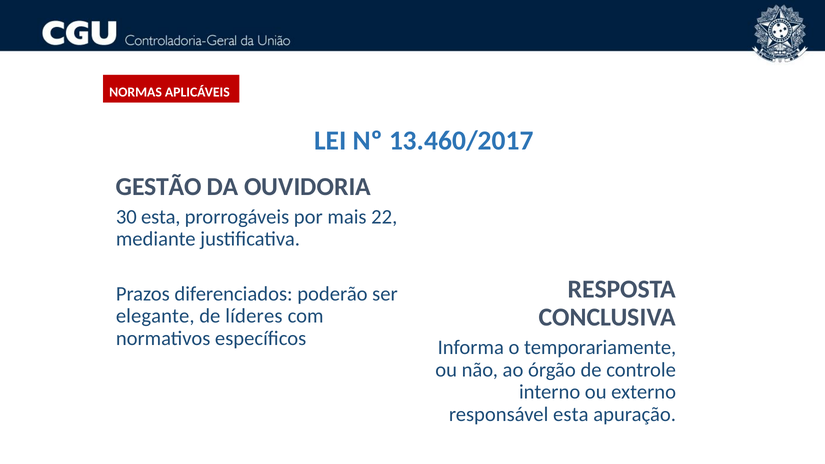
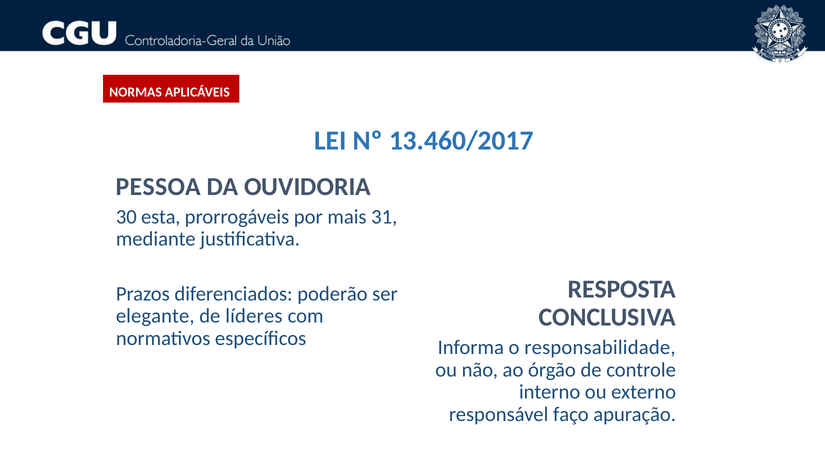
GESTÃO: GESTÃO -> PESSOA (158, 187)
22: 22 -> 31 (384, 217)
temporariamente: temporariamente -> responsabilidade (600, 348)
responsável esta: esta -> faço (571, 414)
